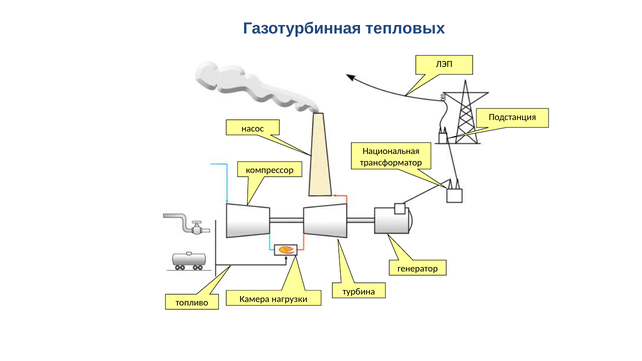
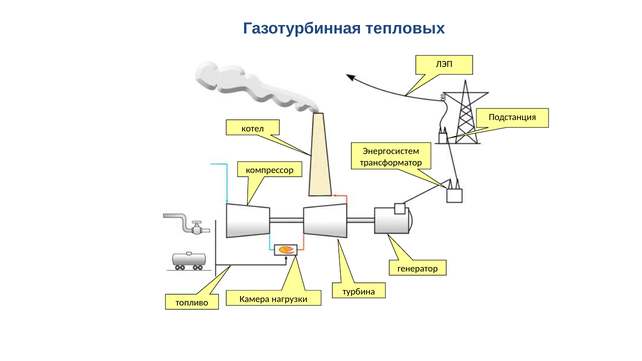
насос: насос -> котел (253, 129)
Национальная: Национальная -> Энергосистем (391, 151)
